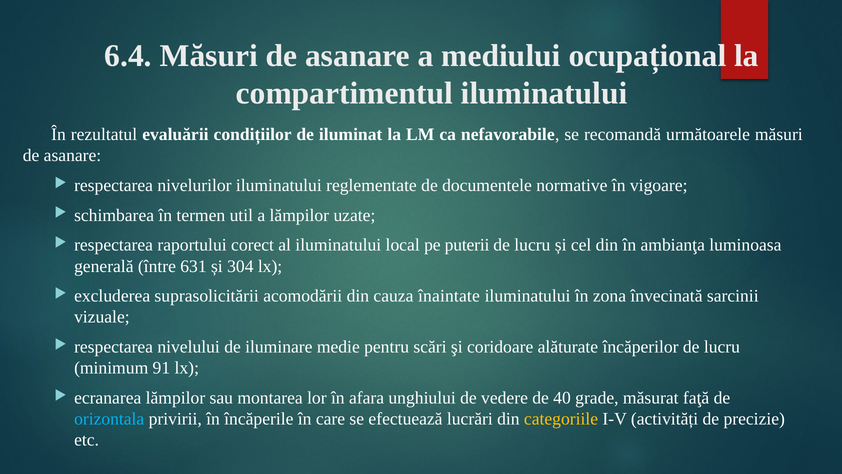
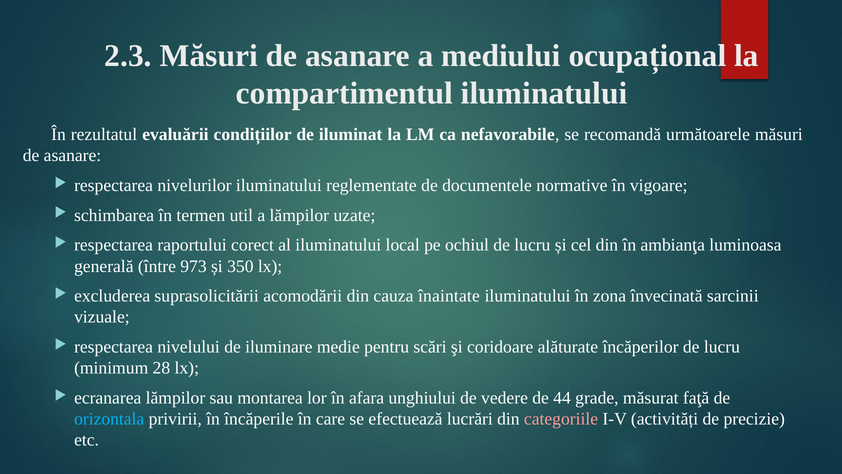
6.4: 6.4 -> 2.3 (128, 56)
puterii: puterii -> ochiul (467, 245)
631: 631 -> 973 (193, 266)
304: 304 -> 350 (240, 266)
91: 91 -> 28 (161, 368)
40: 40 -> 44 (562, 398)
categoriile colour: yellow -> pink (561, 419)
